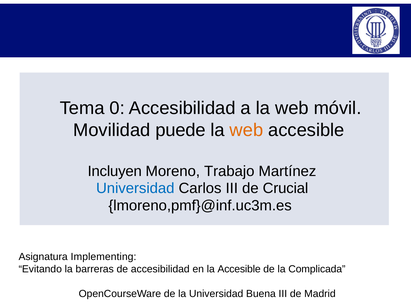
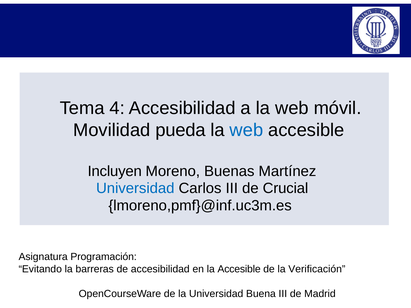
0: 0 -> 4 (117, 108)
puede: puede -> pueda (180, 130)
web colour: orange -> blue (246, 130)
Trabajo: Trabajo -> Buenas (229, 171)
Implementing: Implementing -> Programación (104, 257)
Complicada: Complicada -> Verificación (317, 269)
